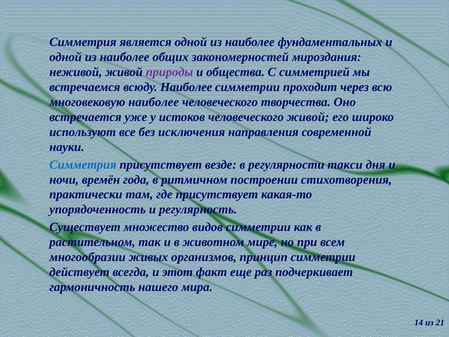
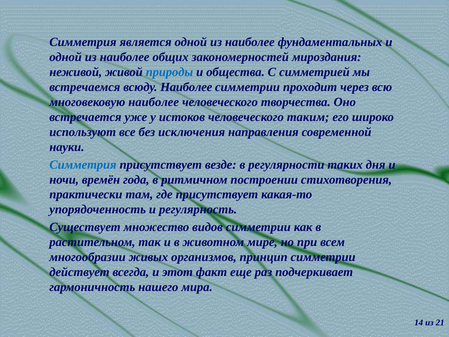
природы colour: purple -> blue (169, 72)
человеческого живой: живой -> таким (308, 117)
такси: такси -> таких (345, 164)
